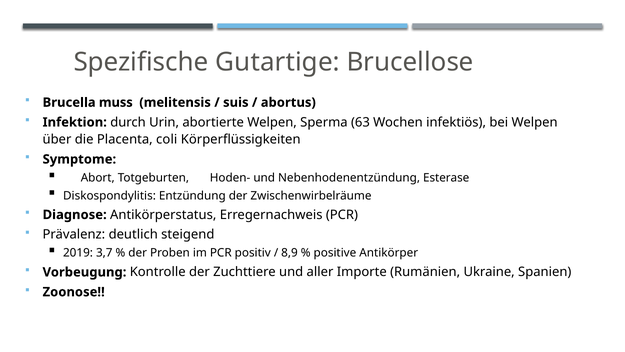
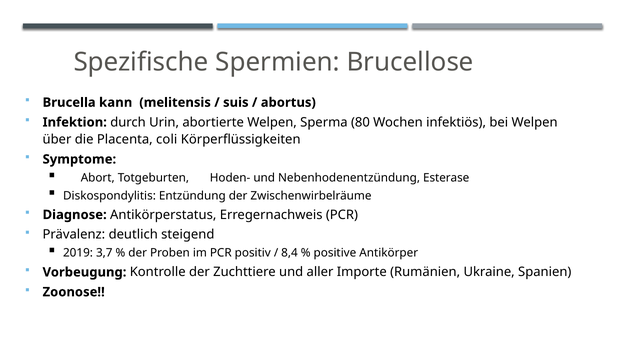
Gutartige: Gutartige -> Spermien (278, 62)
muss: muss -> kann (116, 102)
63: 63 -> 80 (360, 122)
8,9: 8,9 -> 8,4 (290, 253)
